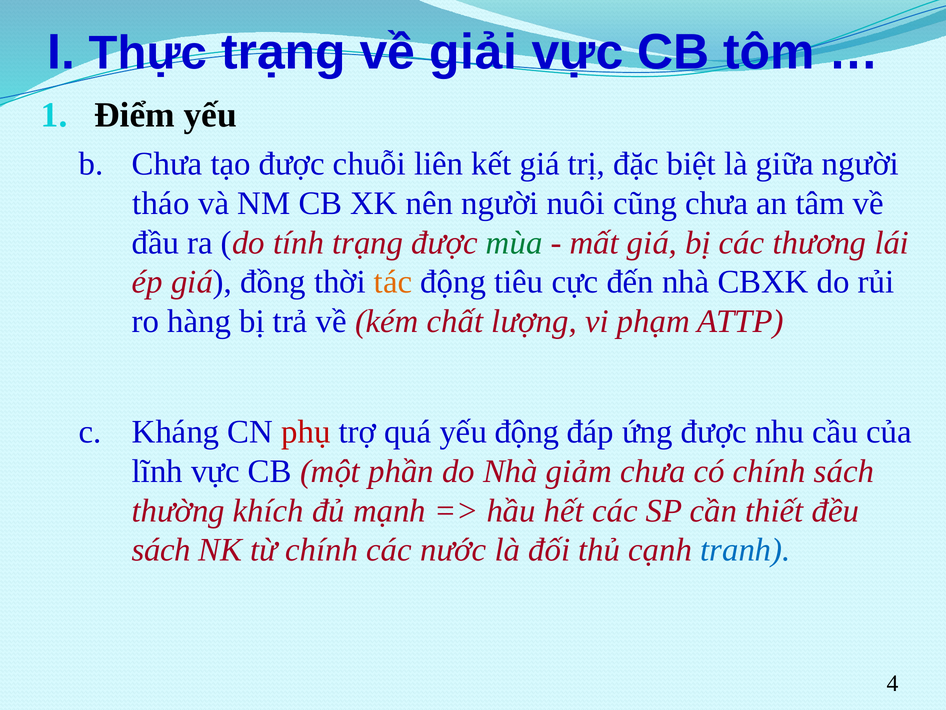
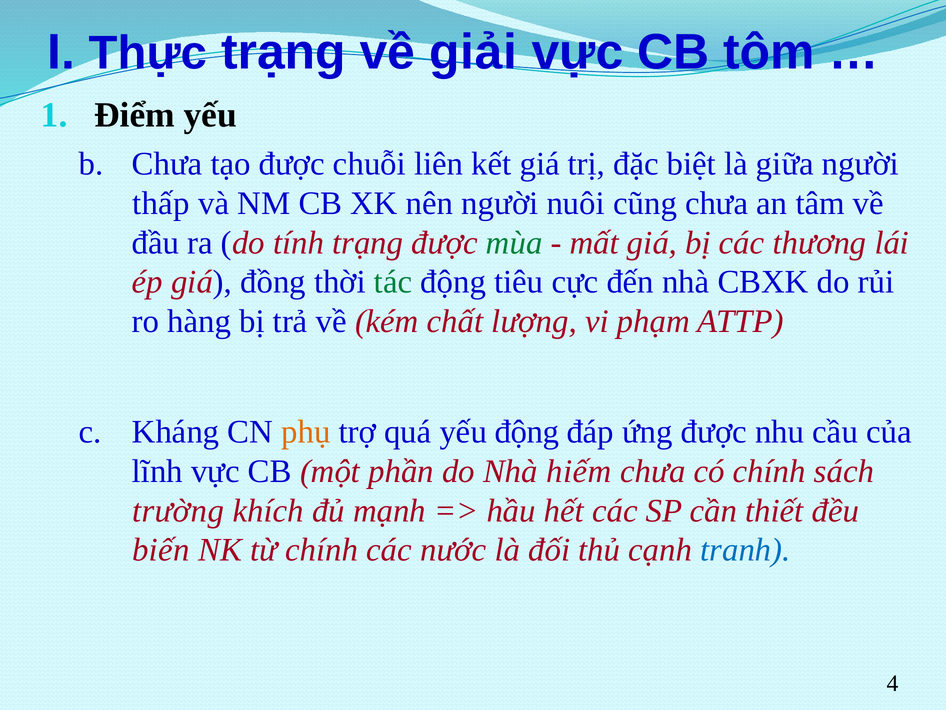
tháo: tháo -> thấp (161, 203)
tác colour: orange -> green (393, 282)
phụ colour: red -> orange (306, 432)
giảm: giảm -> hiếm (579, 471)
thường: thường -> trường (178, 510)
sách: sách -> biến (161, 550)
